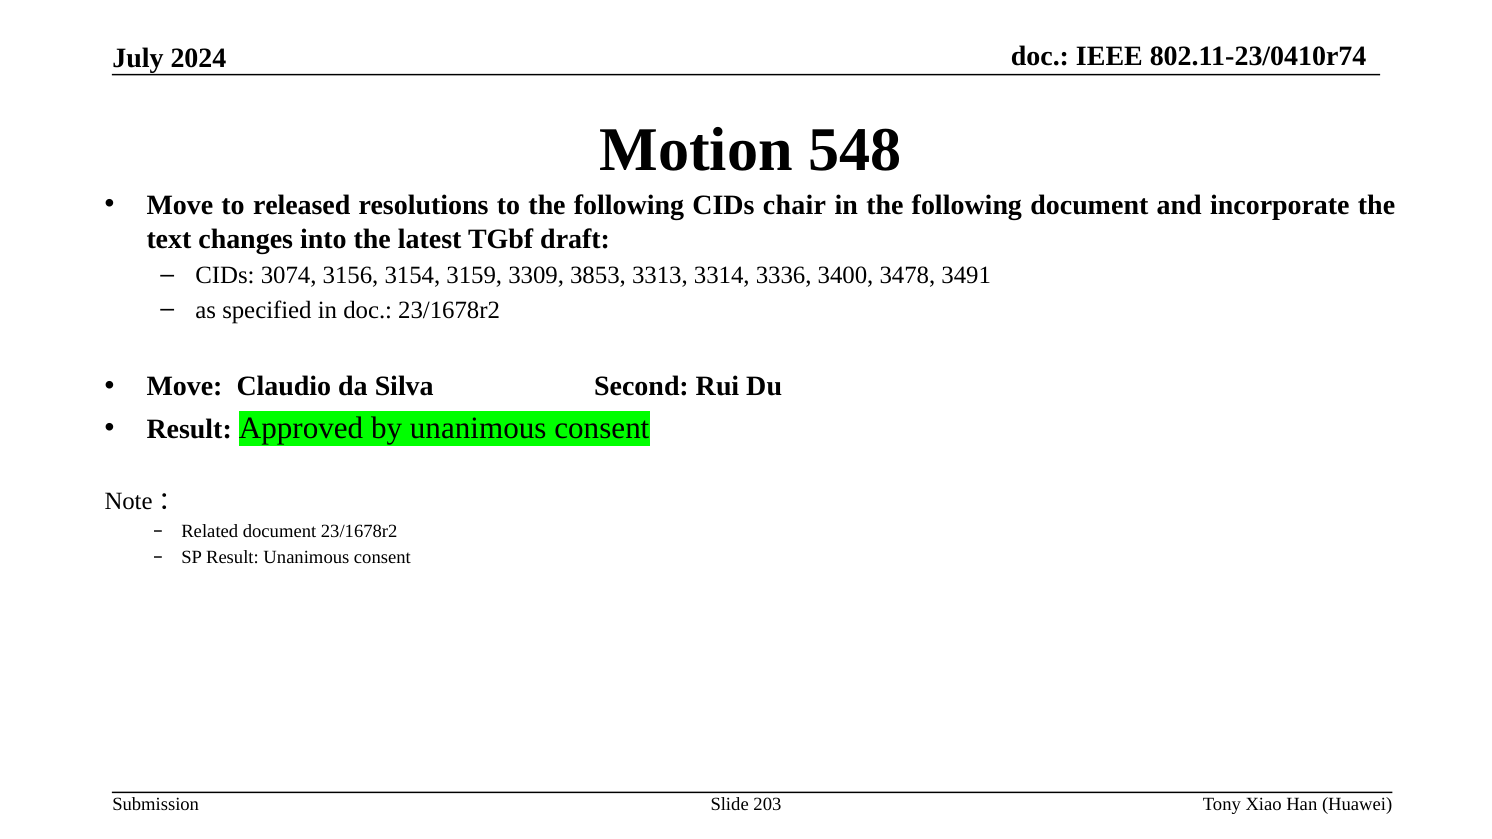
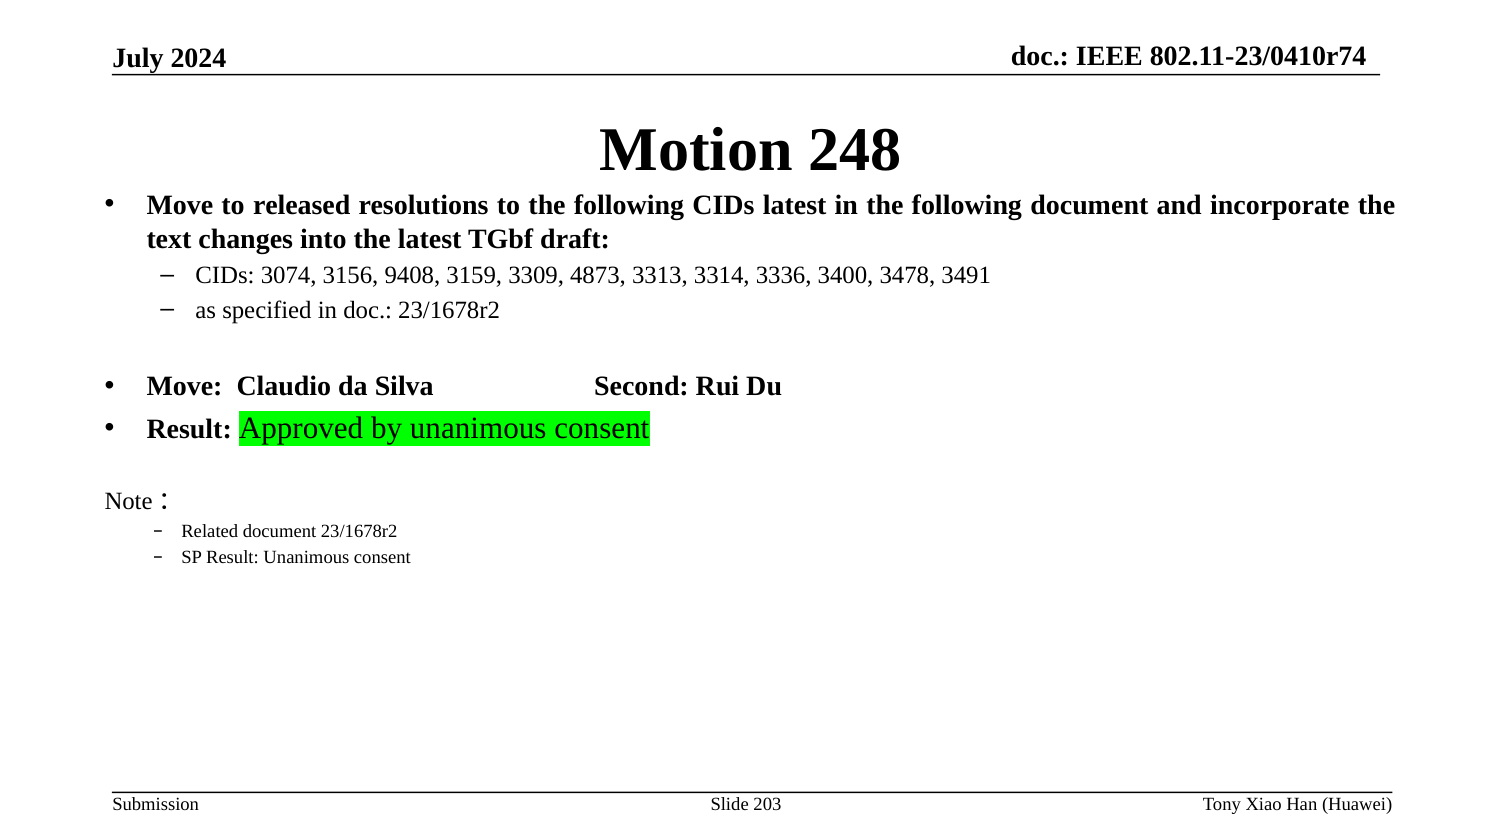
548: 548 -> 248 (855, 150)
CIDs chair: chair -> latest (795, 205)
3154: 3154 -> 9408 (412, 275)
3853: 3853 -> 4873 (598, 275)
